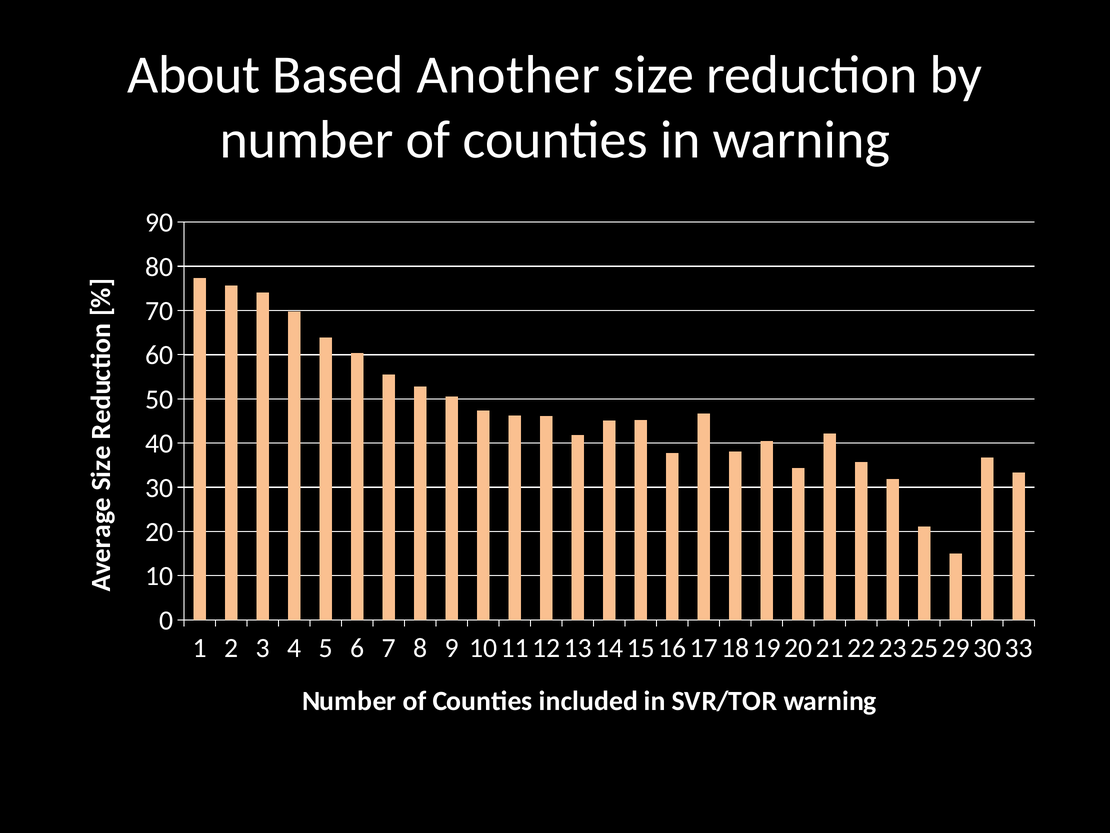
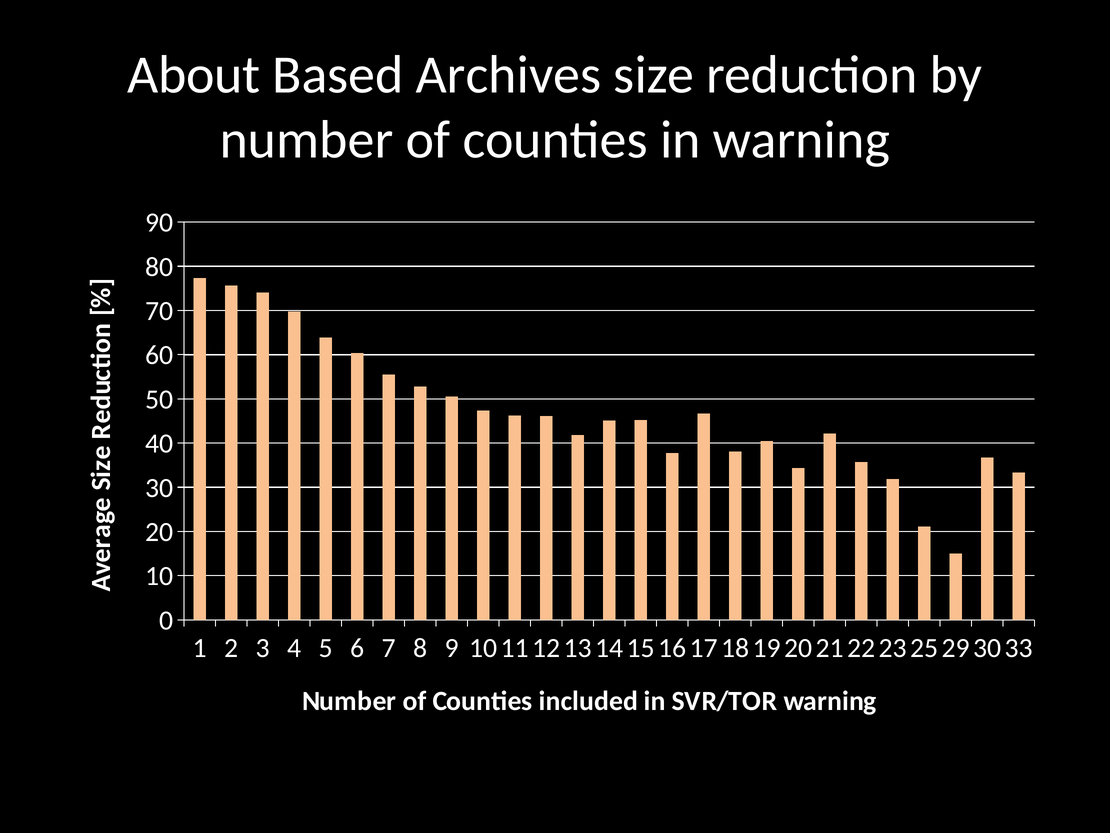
Another: Another -> Archives (509, 75)
